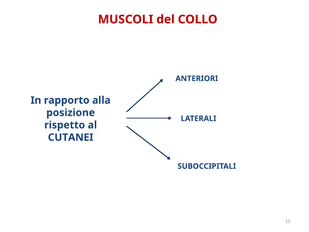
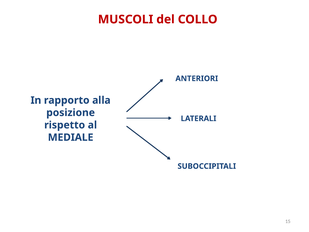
CUTANEI: CUTANEI -> MEDIALE (71, 137)
